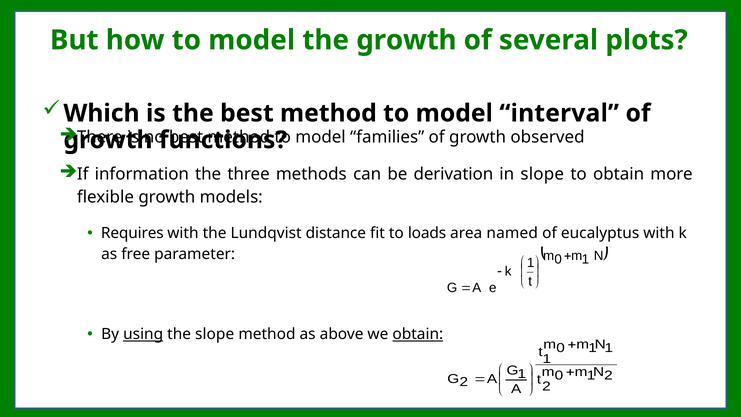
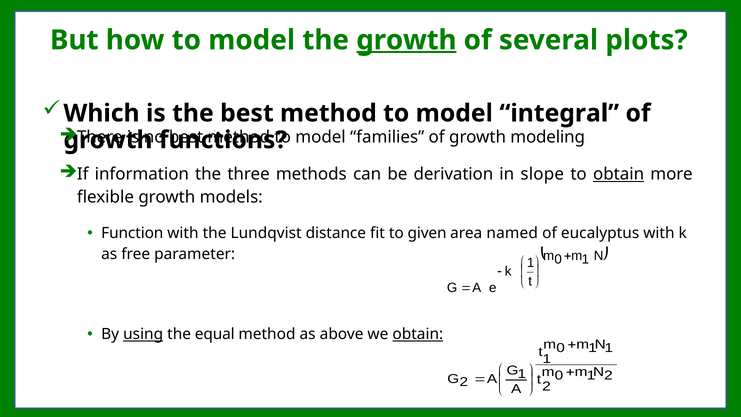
growth underline: none -> present (406, 40)
interval: interval -> integral (559, 113)
observed: observed -> modeling (548, 137)
obtain underline: none -> present (619, 174)
Requires: Requires -> Function (132, 233)
loads: loads -> given (427, 233)
the slope: slope -> equal (215, 334)
